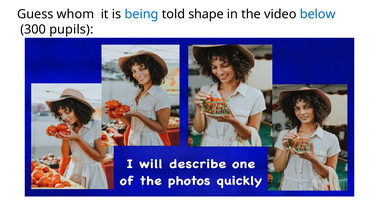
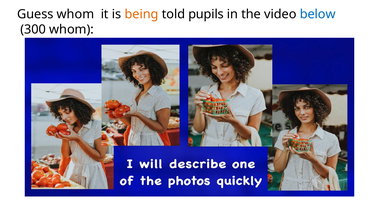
being colour: blue -> orange (141, 14)
shape: shape -> pupils (206, 14)
300 pupils: pupils -> whom (71, 29)
